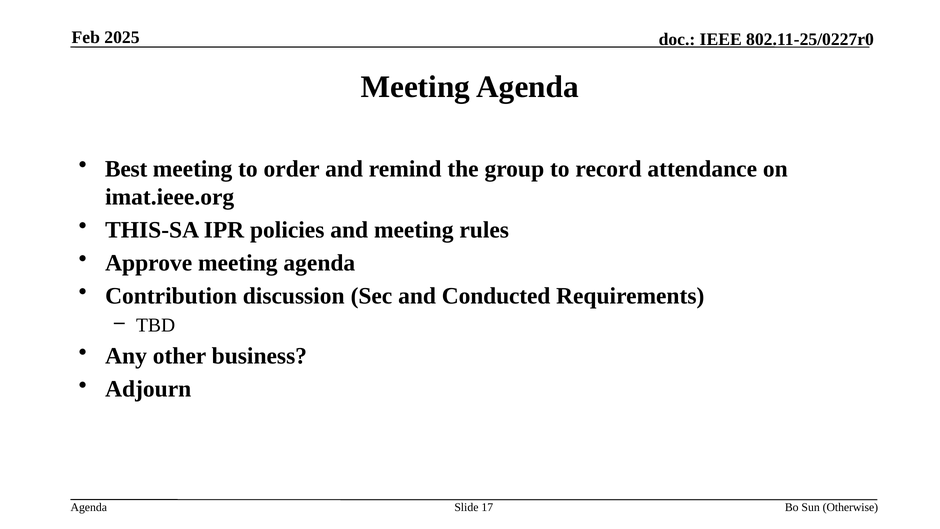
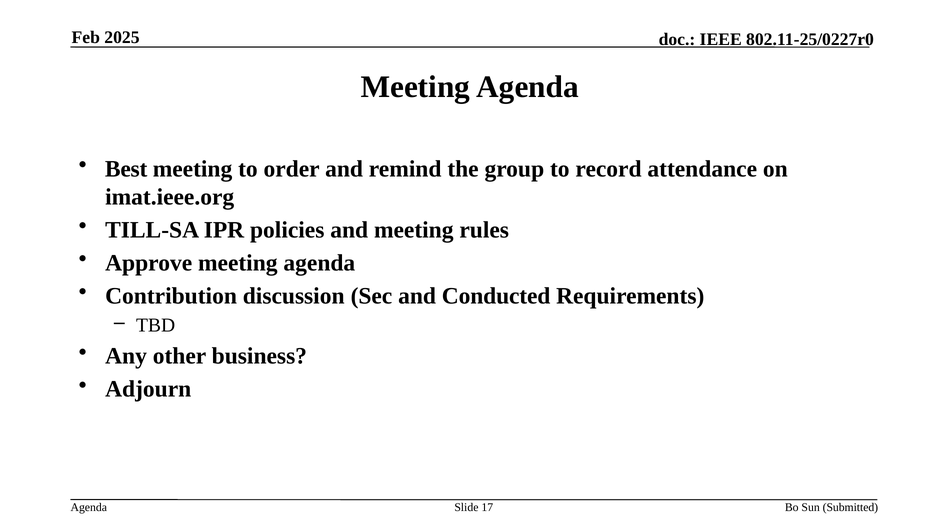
THIS-SA: THIS-SA -> TILL-SA (152, 230)
Otherwise: Otherwise -> Submitted (850, 507)
